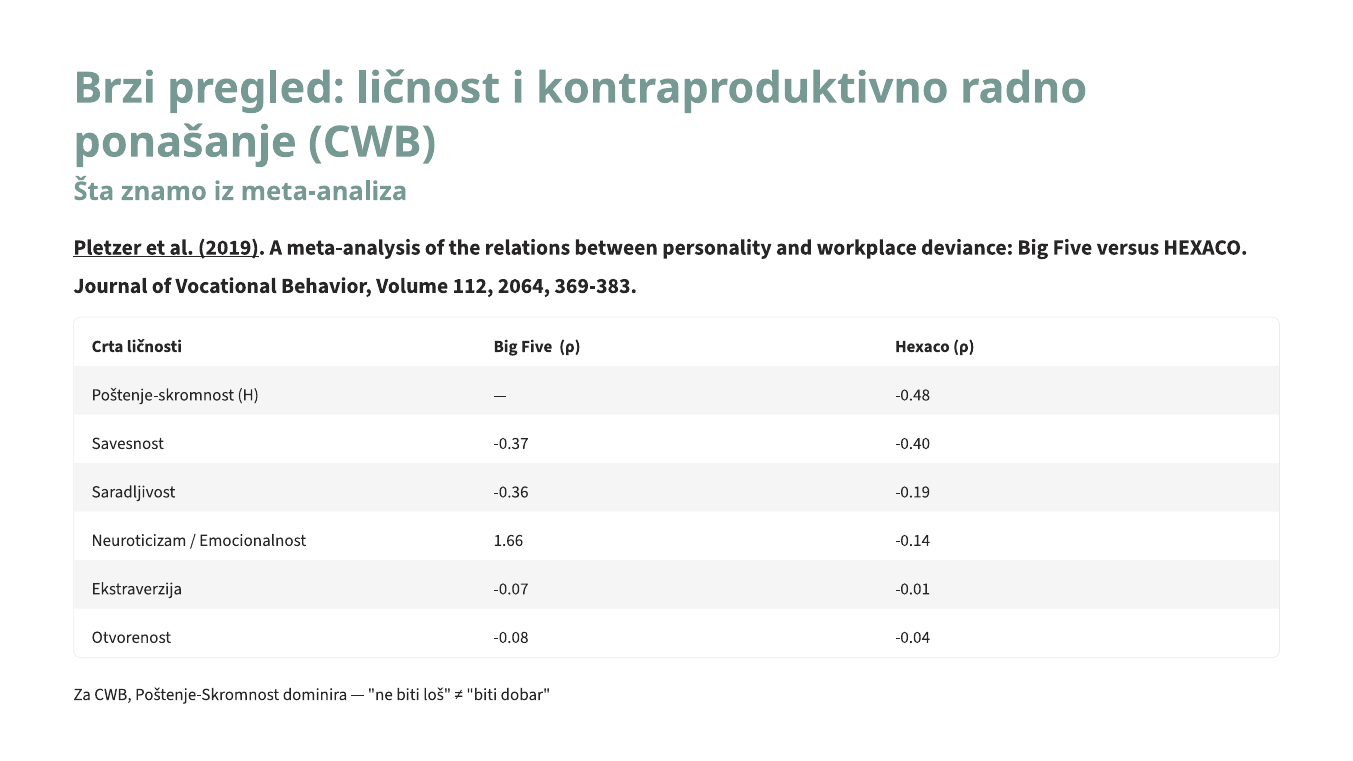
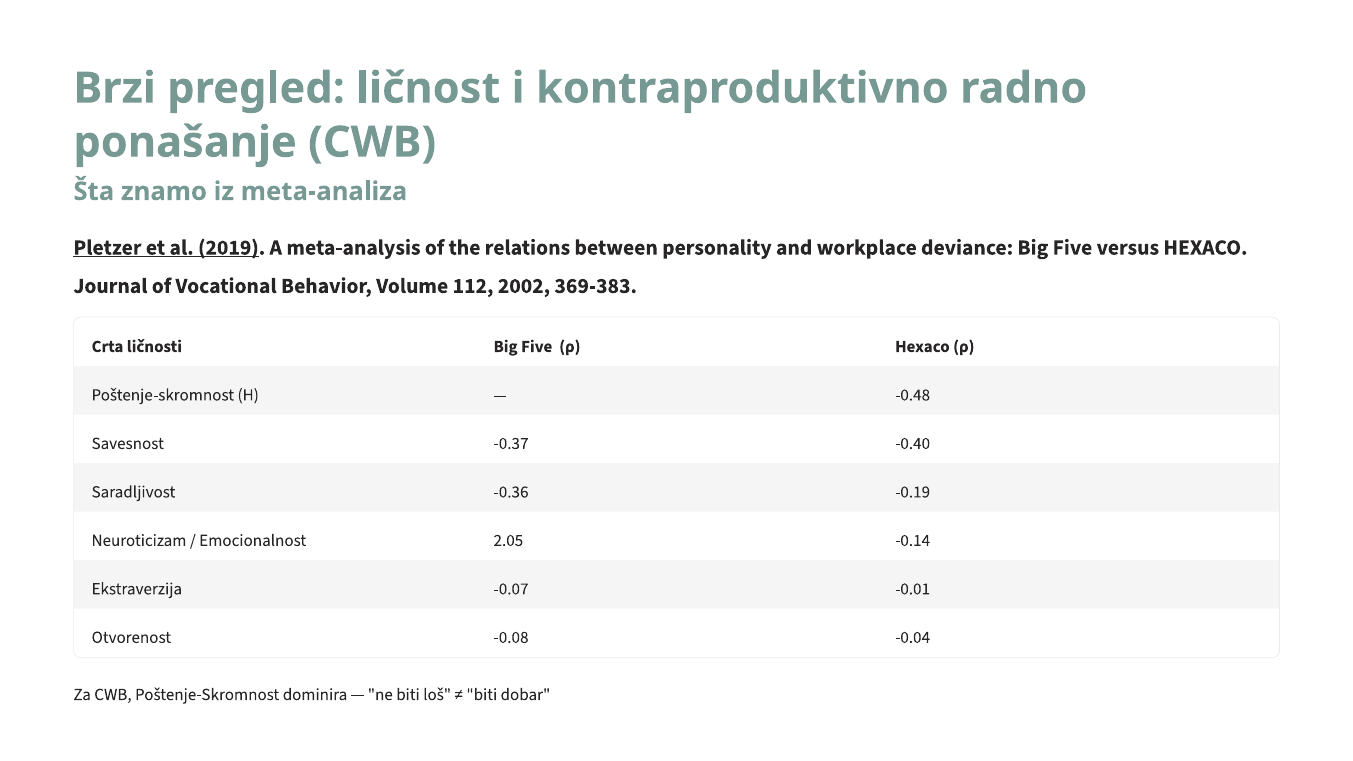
2064: 2064 -> 2002 (524, 286)
1.66: 1.66 -> 2.05 (508, 540)
